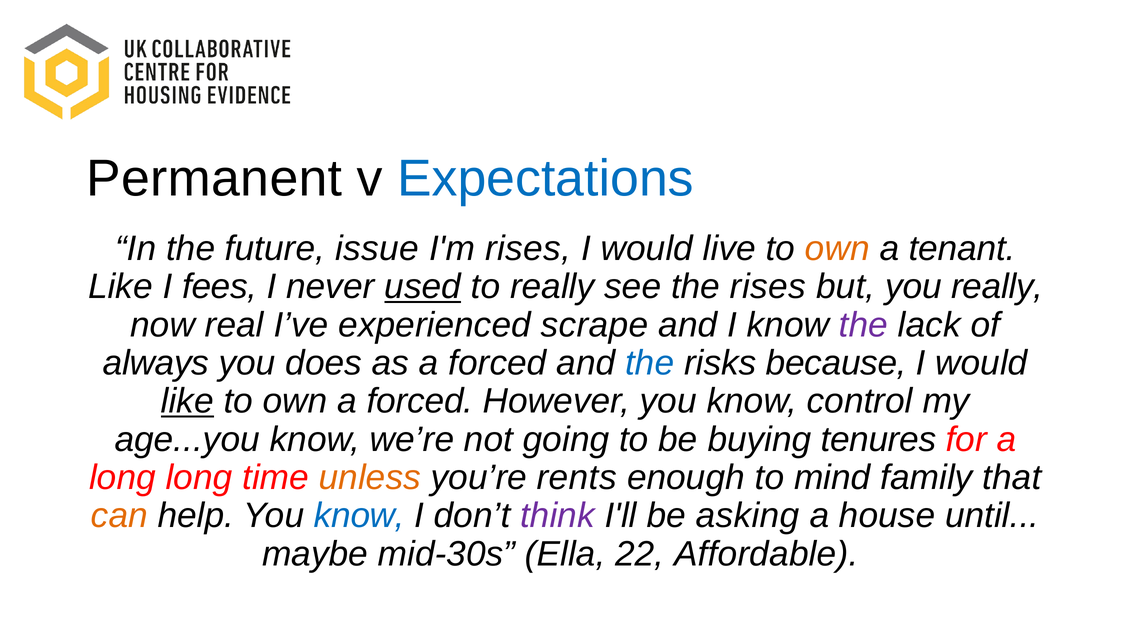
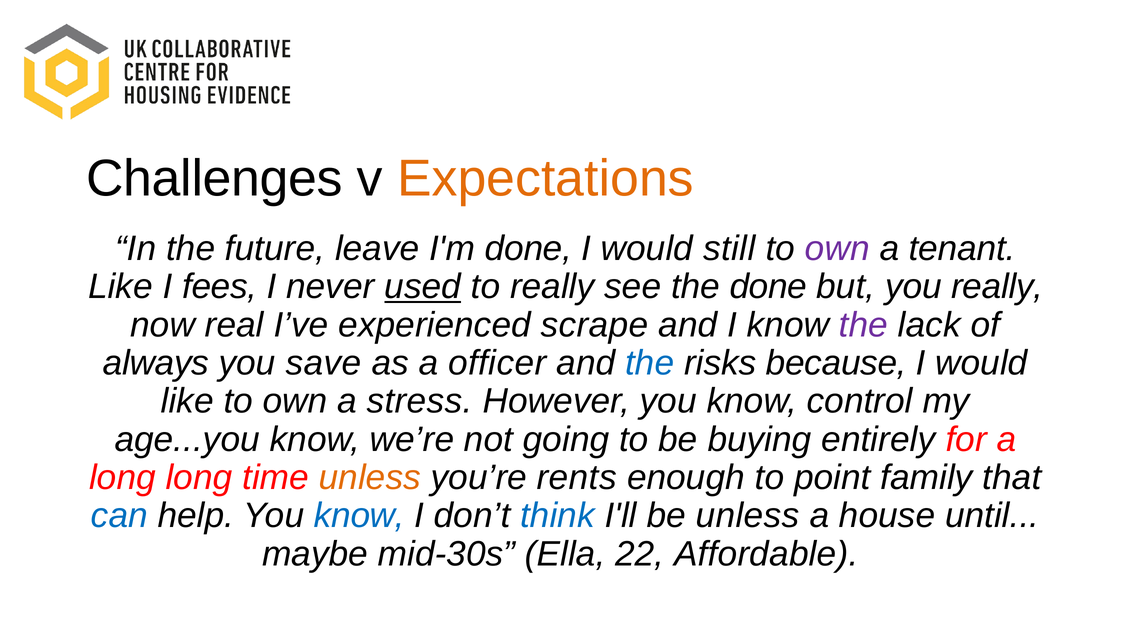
Permanent: Permanent -> Challenges (215, 179)
Expectations colour: blue -> orange (545, 179)
issue: issue -> leave (377, 249)
I'm rises: rises -> done (528, 249)
live: live -> still (729, 249)
own colour: orange -> purple (837, 249)
the rises: rises -> done (768, 287)
does: does -> save (324, 363)
as a forced: forced -> officer (497, 363)
like underline: present -> none (187, 401)
own a forced: forced -> stress (420, 401)
tenures: tenures -> entirely (878, 440)
mind: mind -> point (832, 478)
can colour: orange -> blue (119, 516)
think colour: purple -> blue (557, 516)
be asking: asking -> unless (748, 516)
